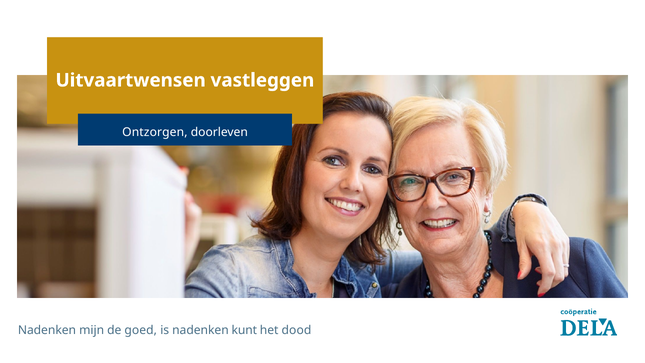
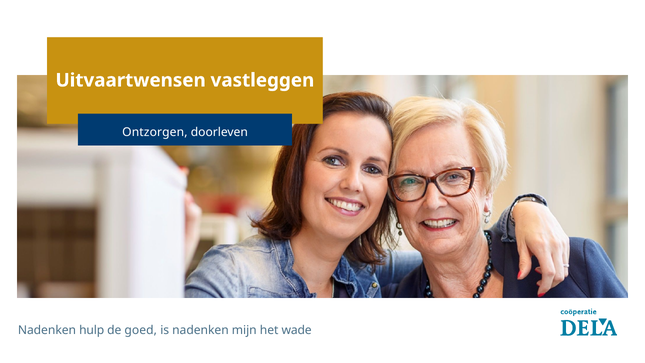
mijn: mijn -> hulp (92, 330)
kunt: kunt -> mijn (244, 330)
dood: dood -> wade (297, 330)
